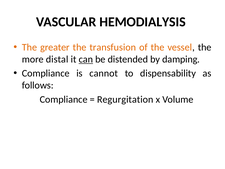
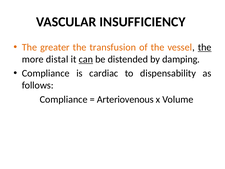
HEMODIALYSIS: HEMODIALYSIS -> INSUFFICIENCY (143, 22)
the underline: none -> present (205, 47)
cannot: cannot -> cardiac (104, 73)
Regurgitation: Regurgitation -> Arteriovenous (125, 99)
